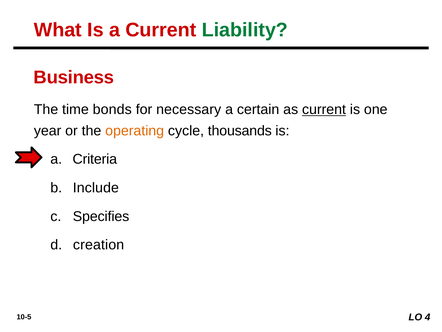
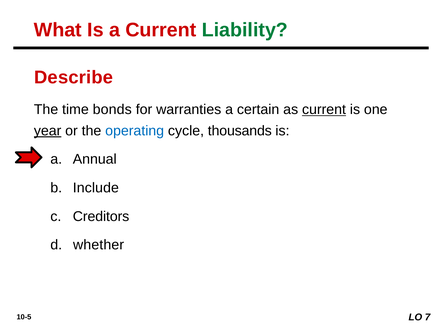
Business: Business -> Describe (74, 77)
necessary: necessary -> warranties (189, 109)
year underline: none -> present (48, 131)
operating colour: orange -> blue (135, 131)
Criteria: Criteria -> Annual (95, 159)
Specifies: Specifies -> Creditors (101, 216)
creation: creation -> whether (99, 245)
4: 4 -> 7 (428, 317)
